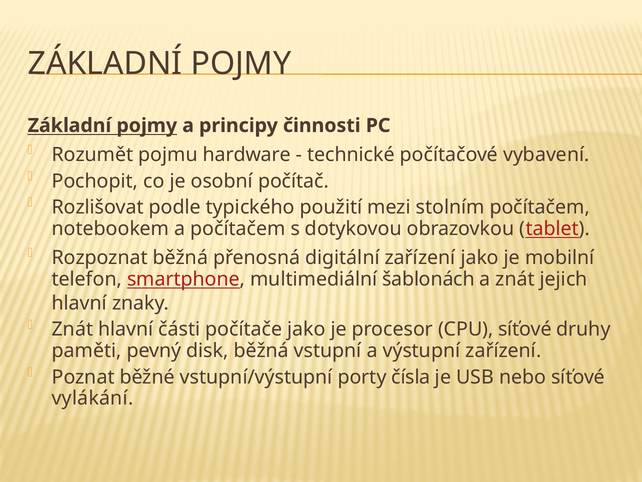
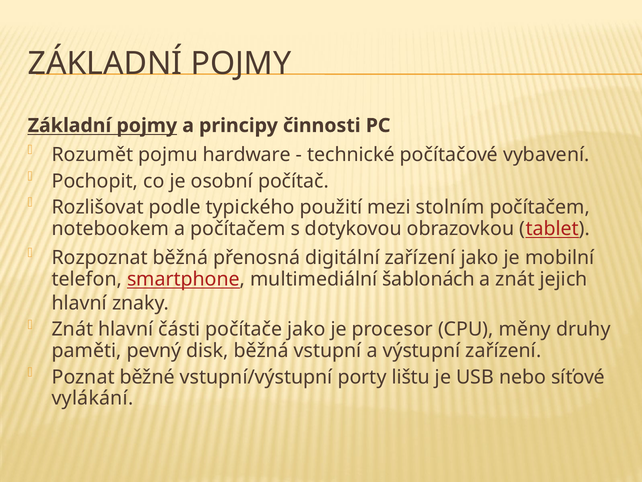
CPU síťové: síťové -> měny (525, 329)
čísla: čísla -> lištu (411, 377)
